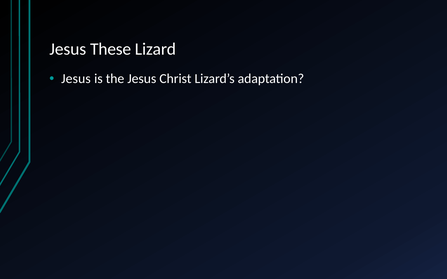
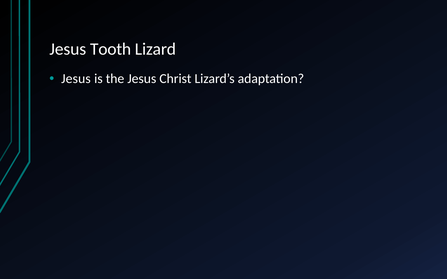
These: These -> Tooth (111, 49)
